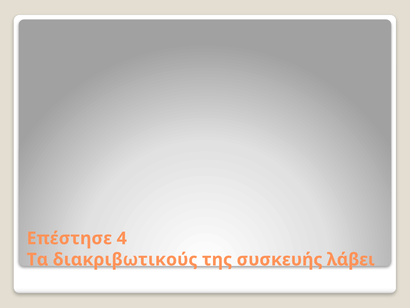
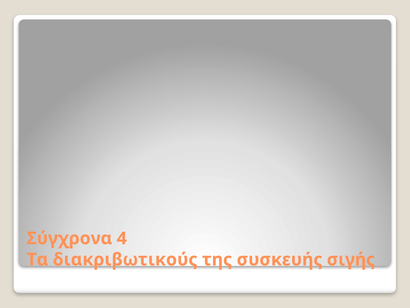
Επέστησε: Επέστησε -> Σύγχρονα (69, 238)
λάβει: λάβει -> σιγής (351, 259)
